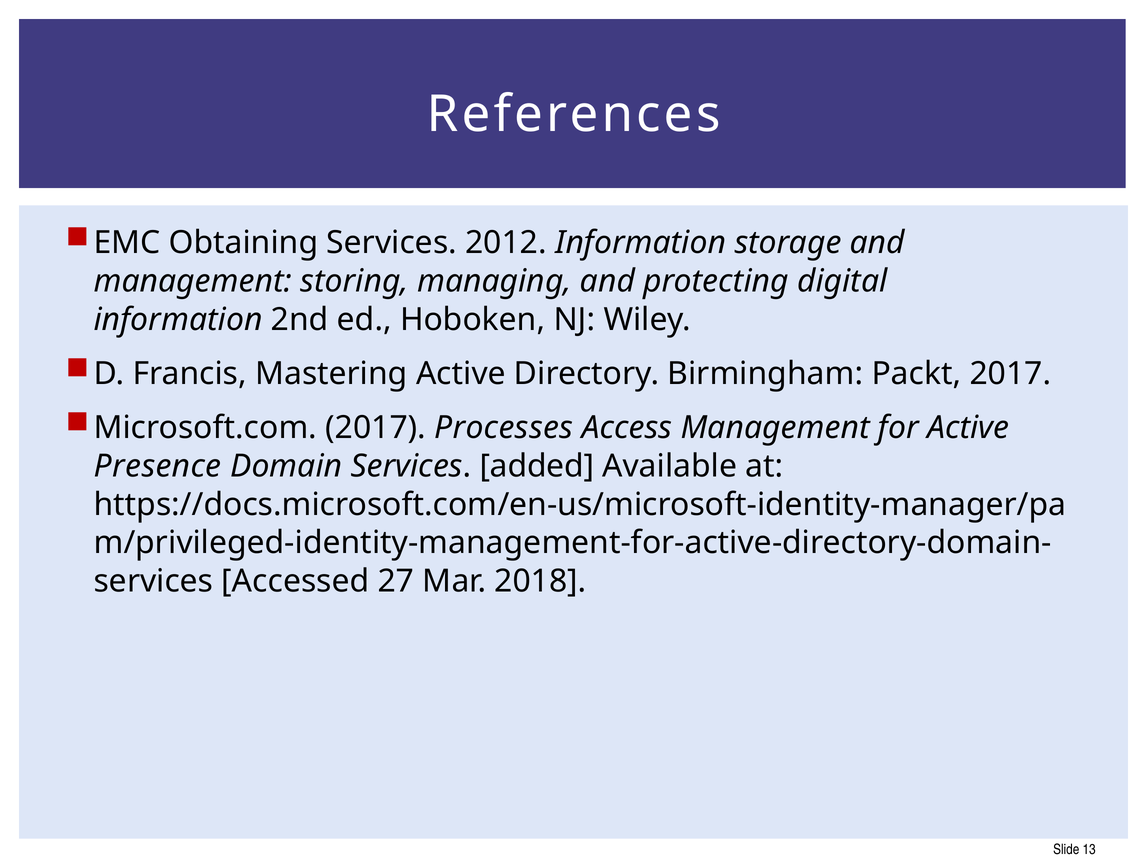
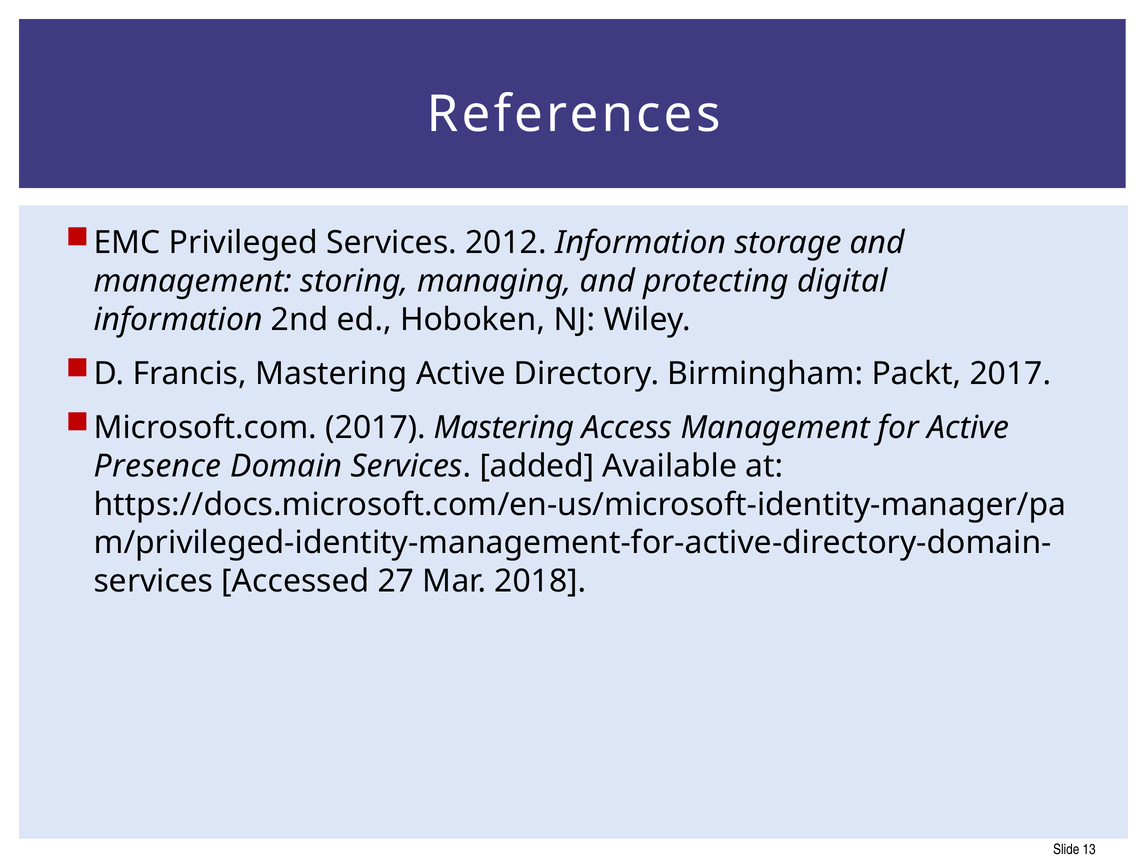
Obtaining: Obtaining -> Privileged (243, 243)
2017 Processes: Processes -> Mastering (504, 428)
